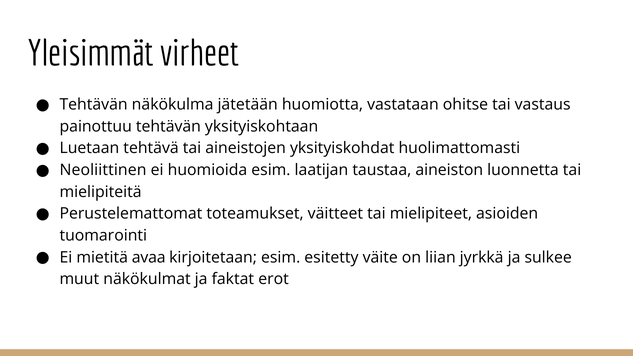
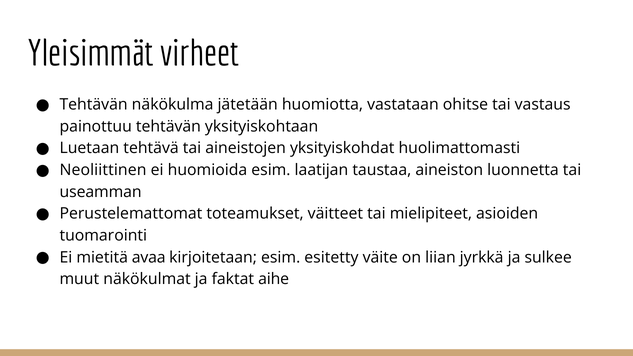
mielipiteitä: mielipiteitä -> useamman (101, 192)
erot: erot -> aihe (274, 279)
